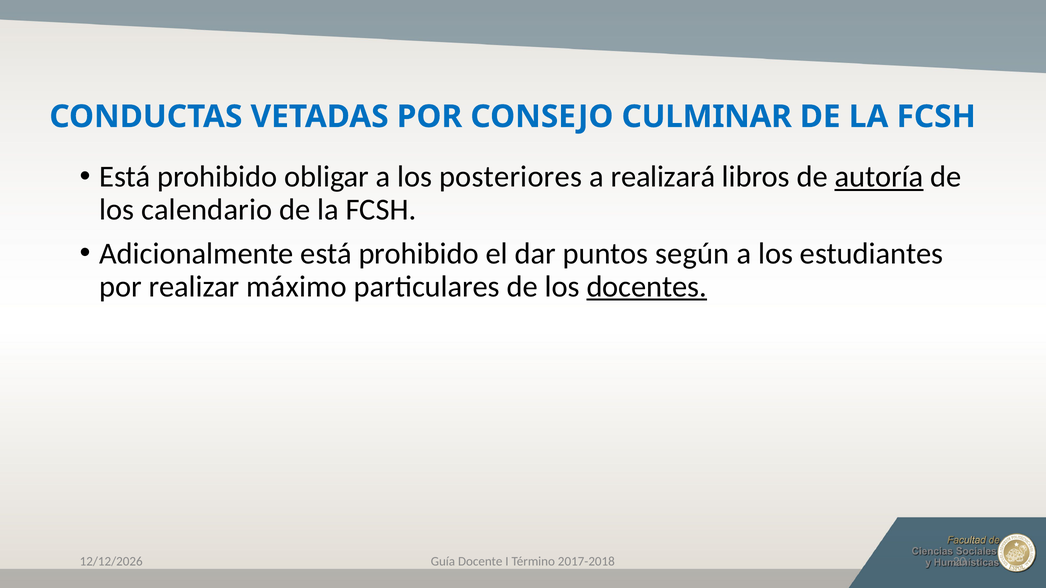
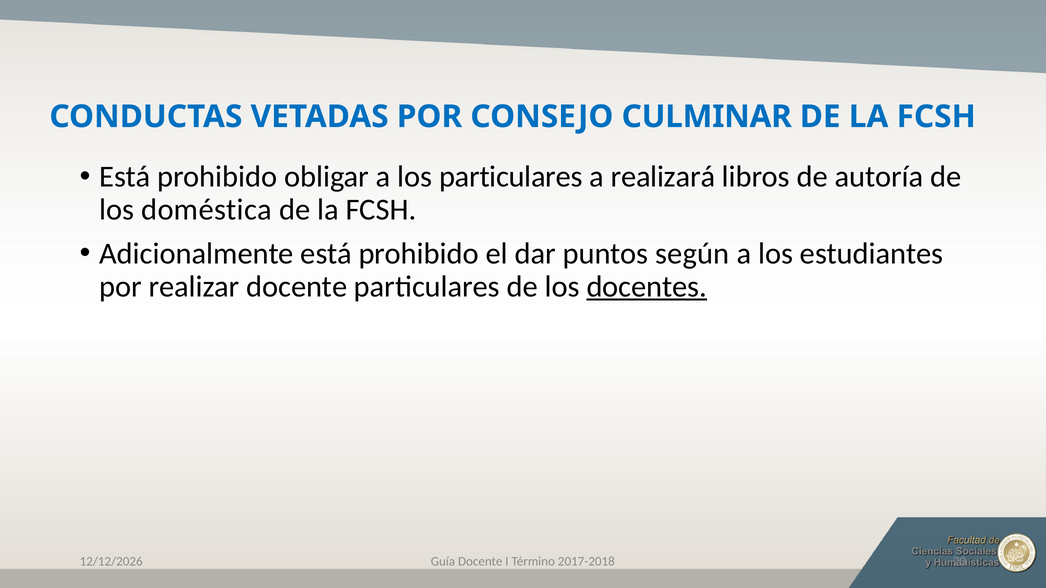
los posteriores: posteriores -> particulares (511, 177)
autoría underline: present -> none (879, 177)
calendario: calendario -> doméstica (207, 210)
realizar máximo: máximo -> docente (297, 287)
